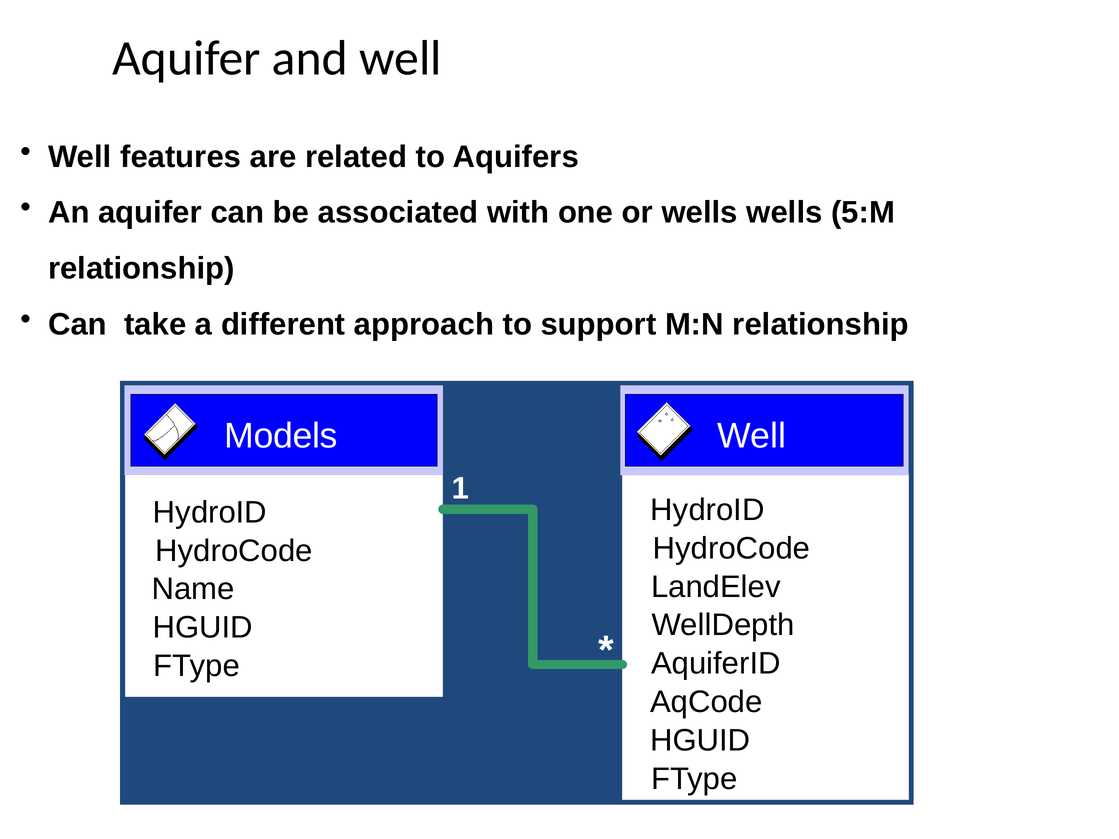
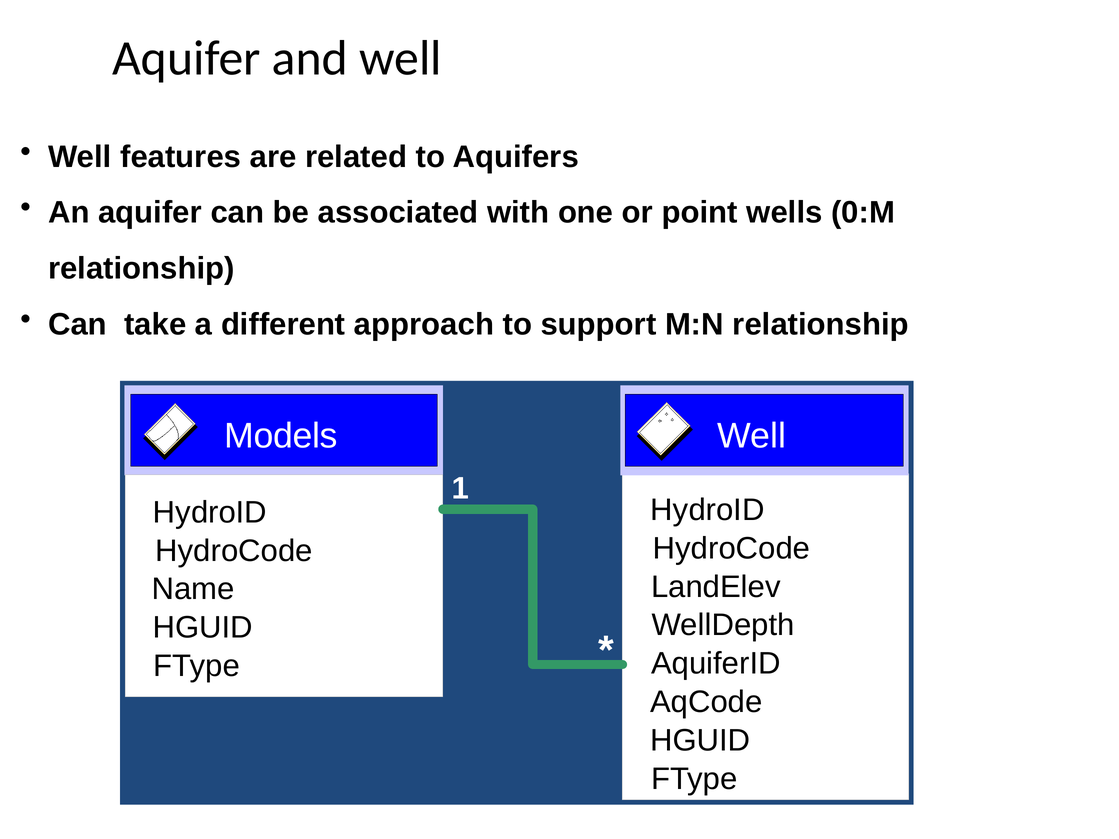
or wells: wells -> point (700, 213)
5:M: 5:M -> 0:M (863, 213)
